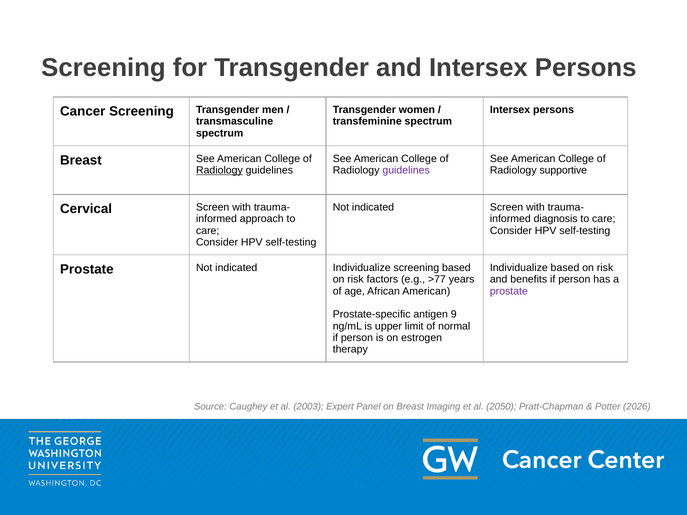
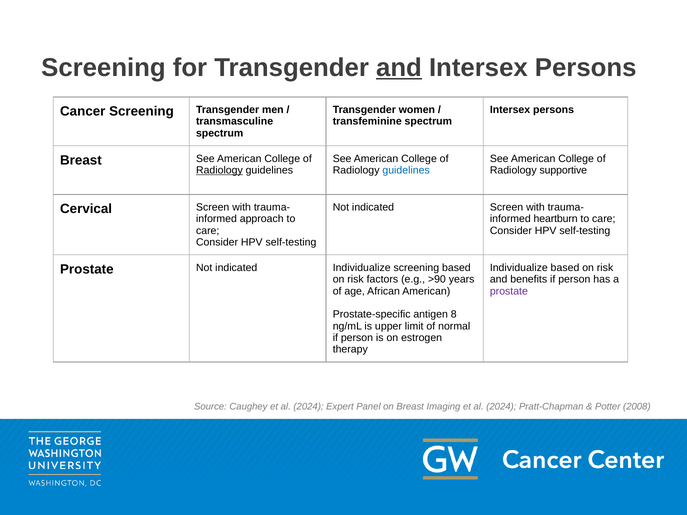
and underline: none -> present (399, 68)
guidelines colour: purple -> blue (406, 170)
diagnosis: diagnosis -> heartburn (556, 219)
>77: >77 -> >90 (437, 280)
9: 9 -> 8 (454, 315)
Caughey et al 2003: 2003 -> 2024 (308, 407)
Imaging et al 2050: 2050 -> 2024 (501, 407)
2026: 2026 -> 2008 (637, 407)
